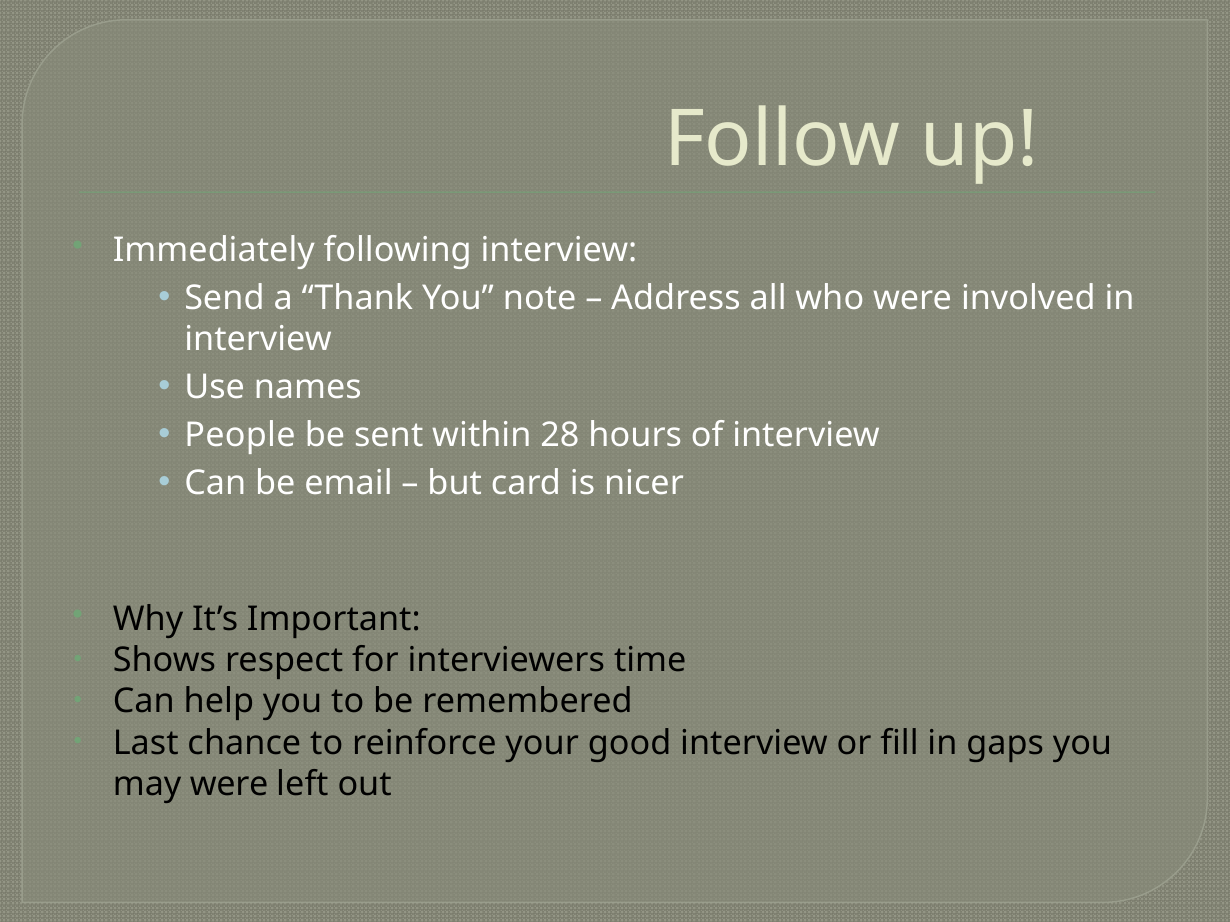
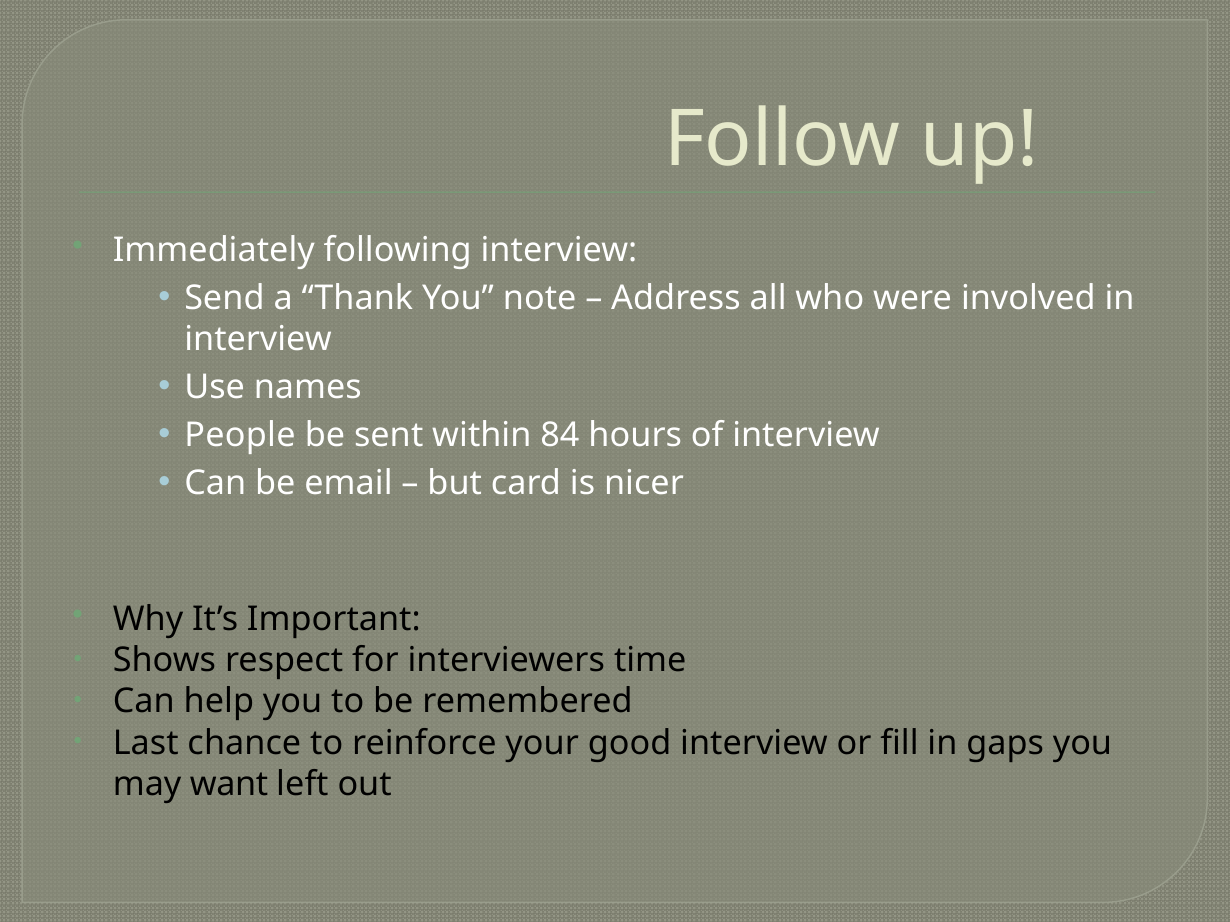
28: 28 -> 84 (560, 435)
may were: were -> want (229, 784)
